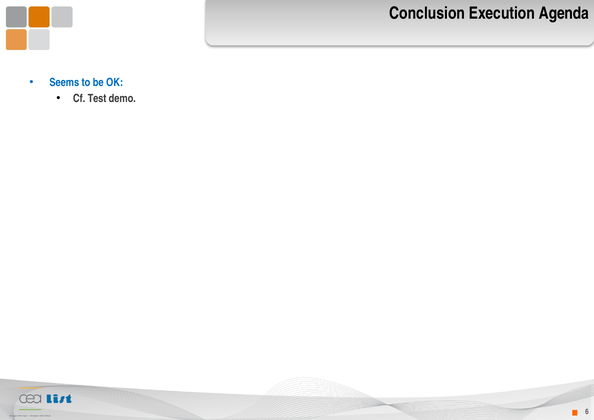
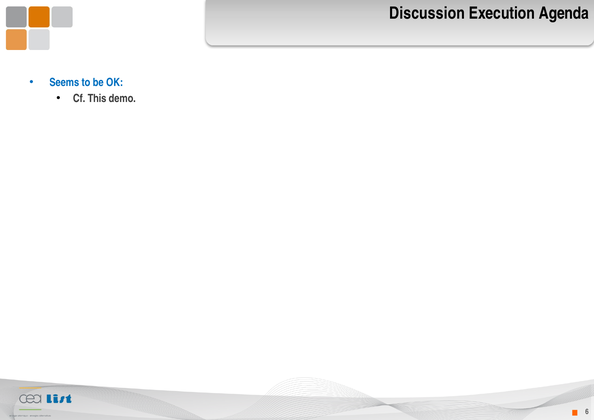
Conclusion: Conclusion -> Discussion (427, 13)
Test: Test -> This (97, 98)
